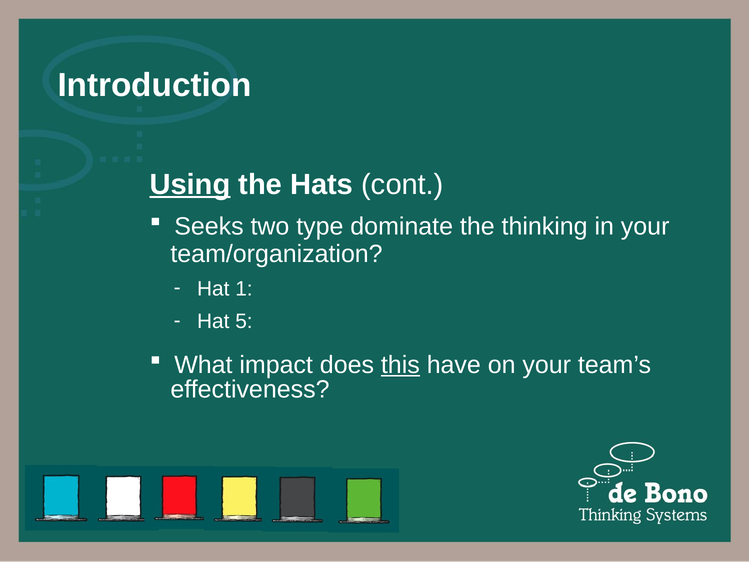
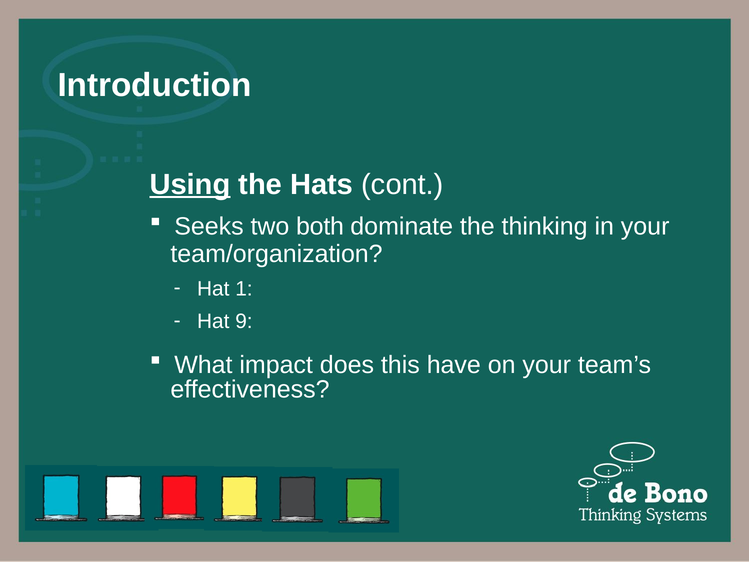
type: type -> both (320, 226)
5: 5 -> 9 (244, 321)
this underline: present -> none (400, 365)
